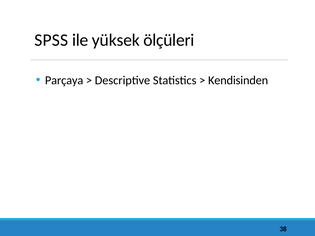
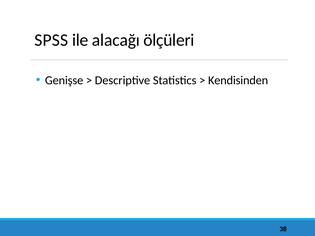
yüksek: yüksek -> alacağı (116, 40)
Parçaya: Parçaya -> Genişse (64, 81)
